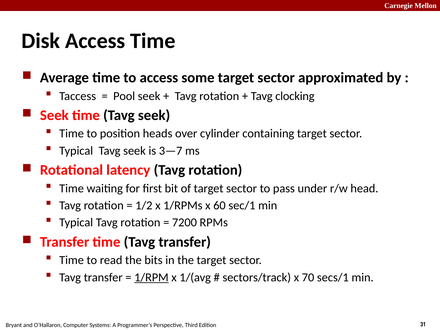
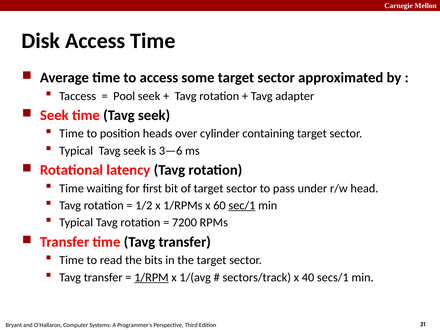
clocking: clocking -> adapter (295, 96)
3—7: 3—7 -> 3—6 (171, 151)
sec/1 underline: none -> present (242, 206)
70: 70 -> 40 (308, 277)
